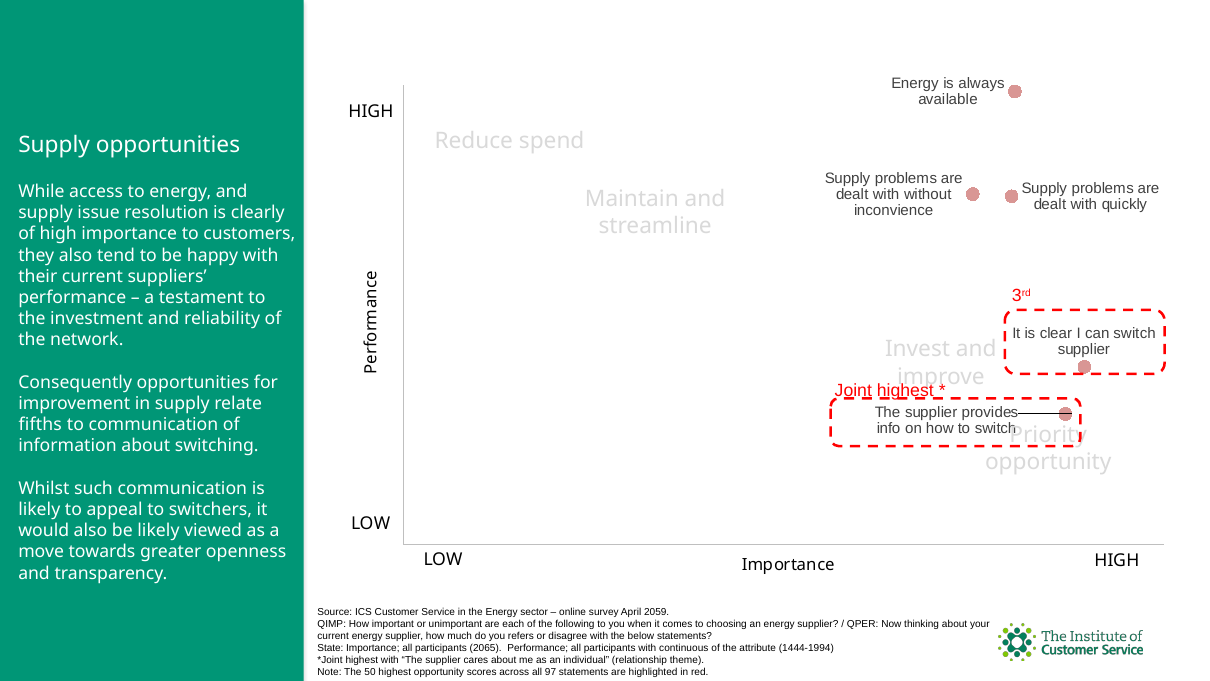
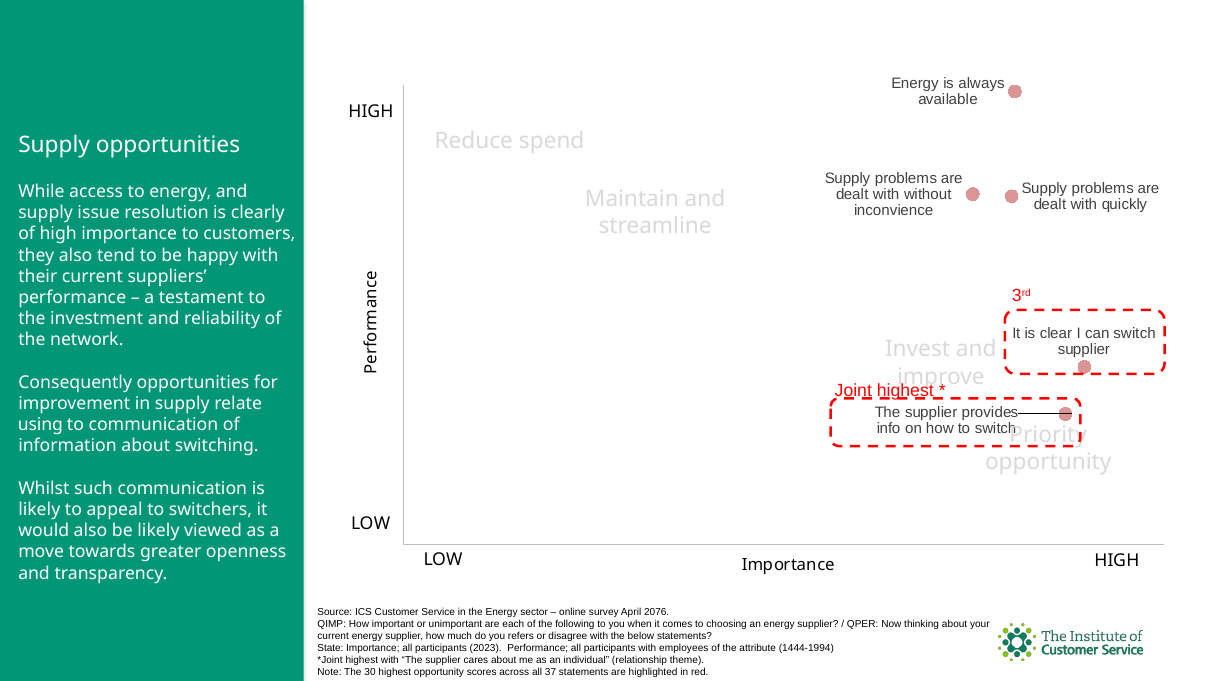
fifths: fifths -> using (40, 425)
2059: 2059 -> 2076 (657, 612)
2065: 2065 -> 2023 (486, 648)
continuous: continuous -> employees (684, 648)
50: 50 -> 30 (370, 672)
97: 97 -> 37 (551, 672)
